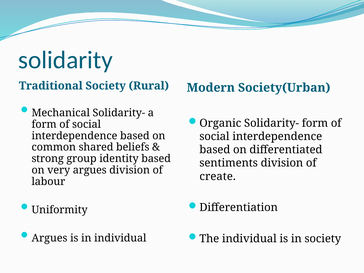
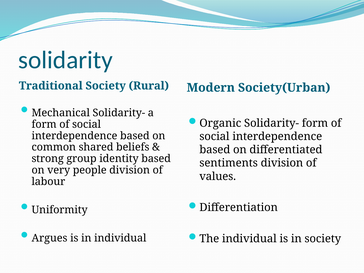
very argues: argues -> people (90, 170)
create: create -> values (218, 176)
